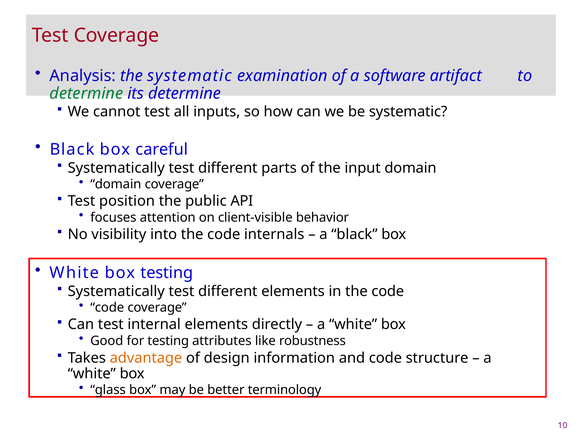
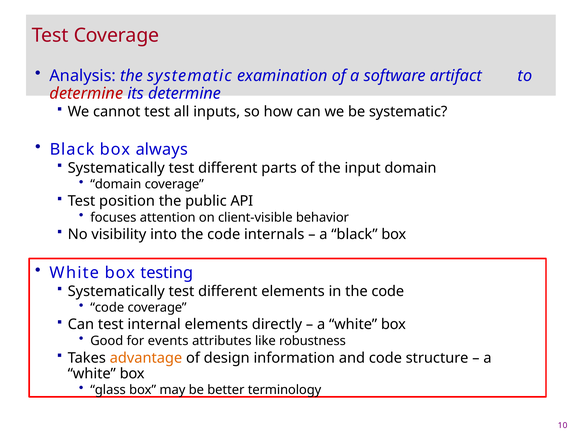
determine colour: green -> red (86, 93)
careful: careful -> always (162, 149)
for testing: testing -> events (168, 341)
